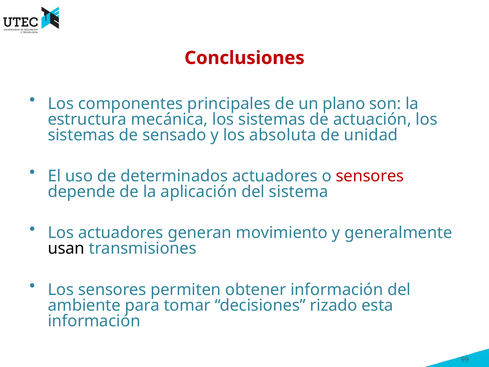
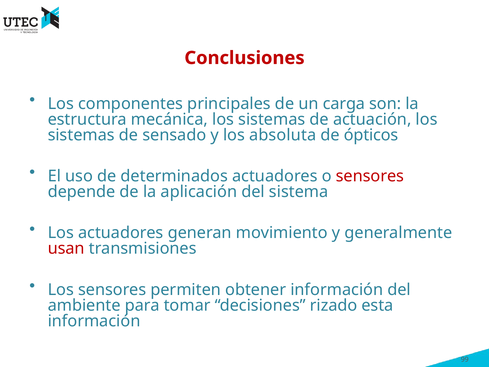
plano: plano -> carga (344, 104)
unidad: unidad -> ópticos (371, 135)
usan colour: black -> red (66, 248)
